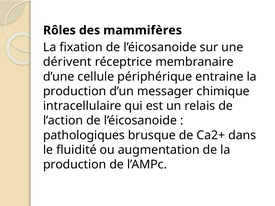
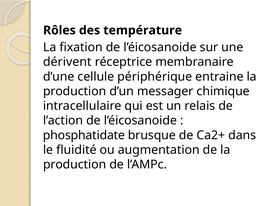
mammifères: mammifères -> température (143, 30)
pathologiques: pathologiques -> phosphatidate (84, 135)
